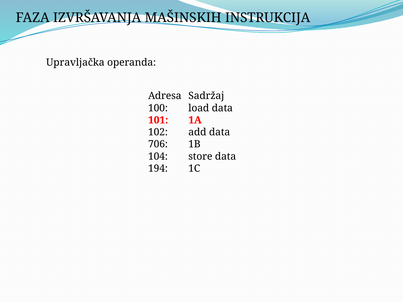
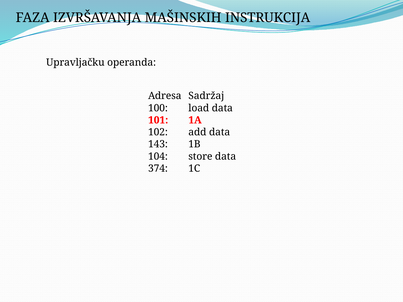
Upravljačka: Upravljačka -> Upravljačku (75, 62)
706: 706 -> 143 (158, 144)
194: 194 -> 374 (158, 169)
